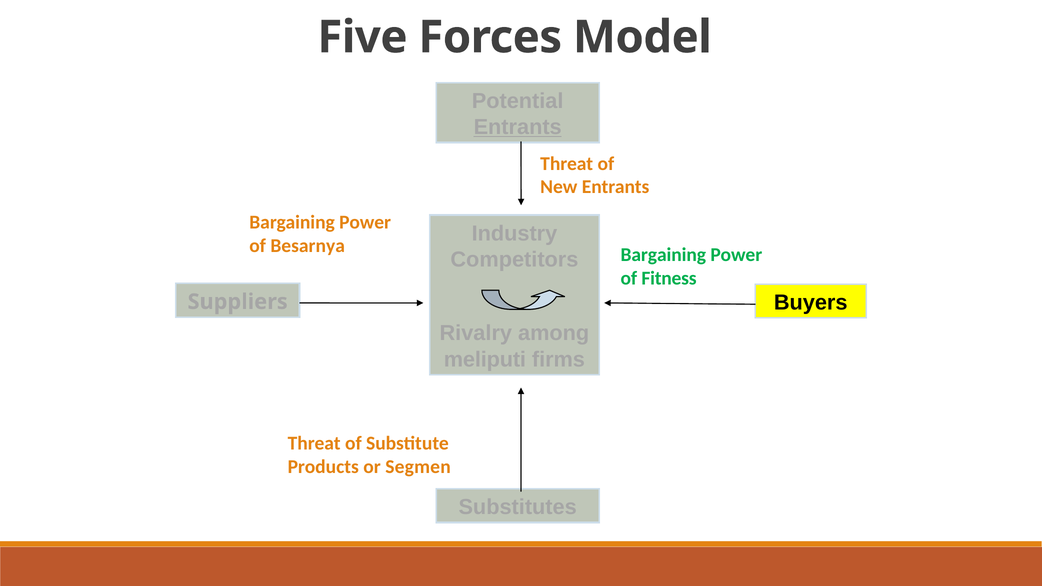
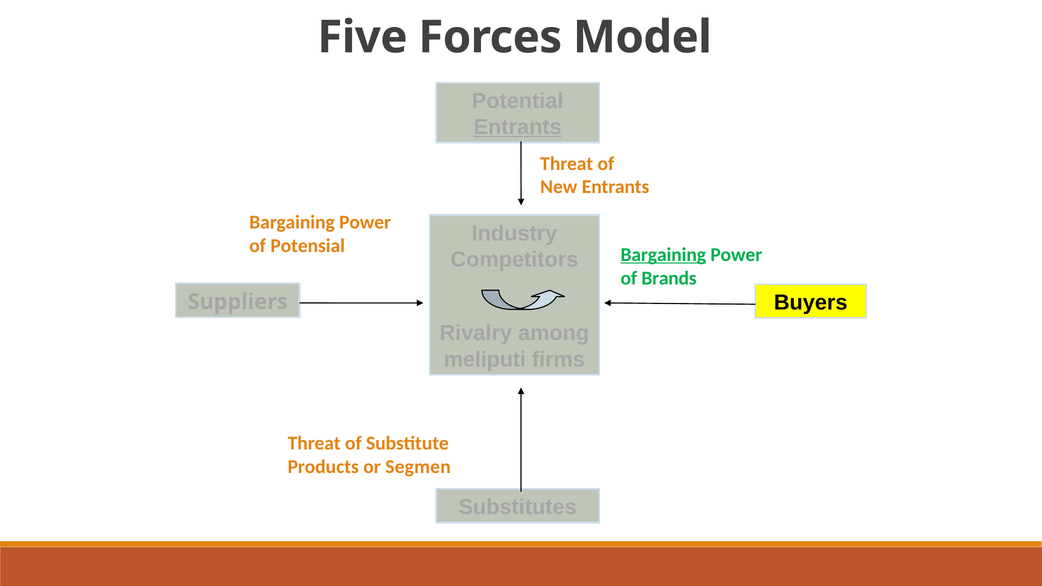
Besarnya: Besarnya -> Potensial (308, 246)
Bargaining underline: none -> present (663, 255)
Fitness: Fitness -> Brands (669, 278)
